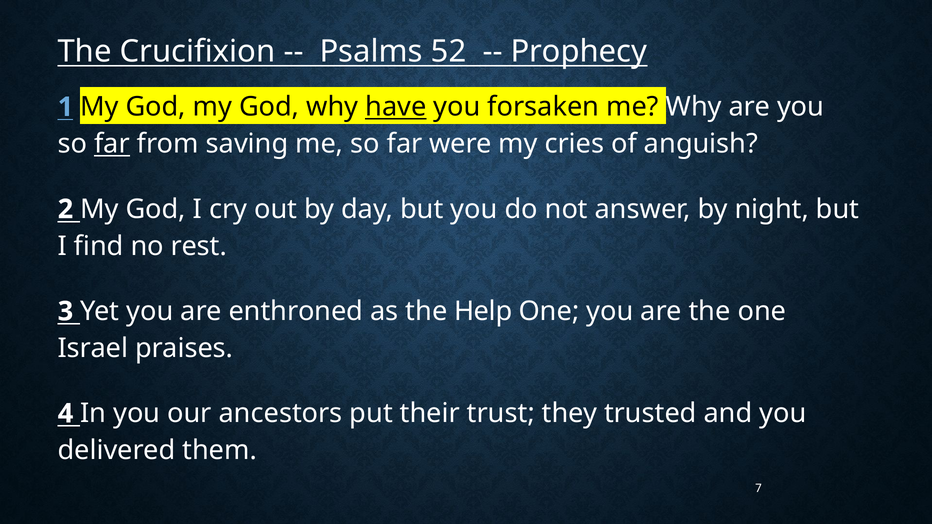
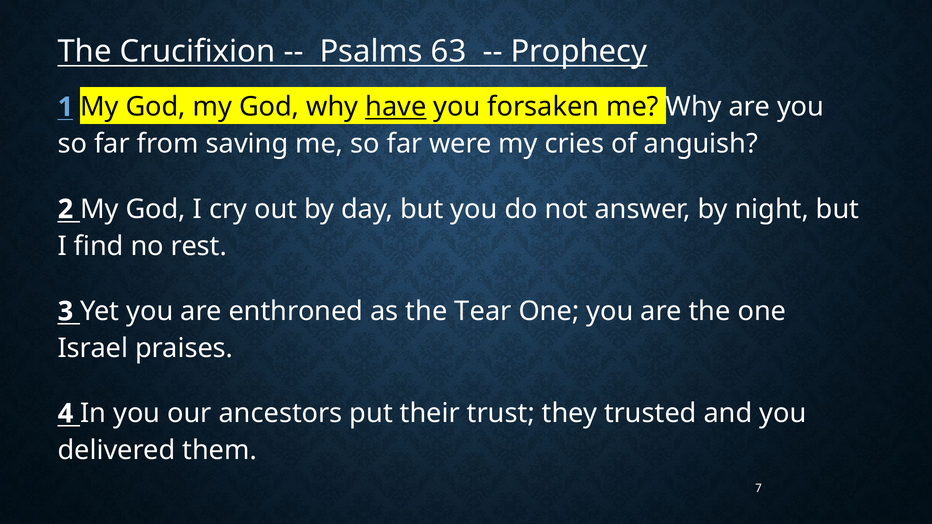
52: 52 -> 63 (449, 51)
far underline: present -> none (112, 144)
Help: Help -> Tear (483, 311)
